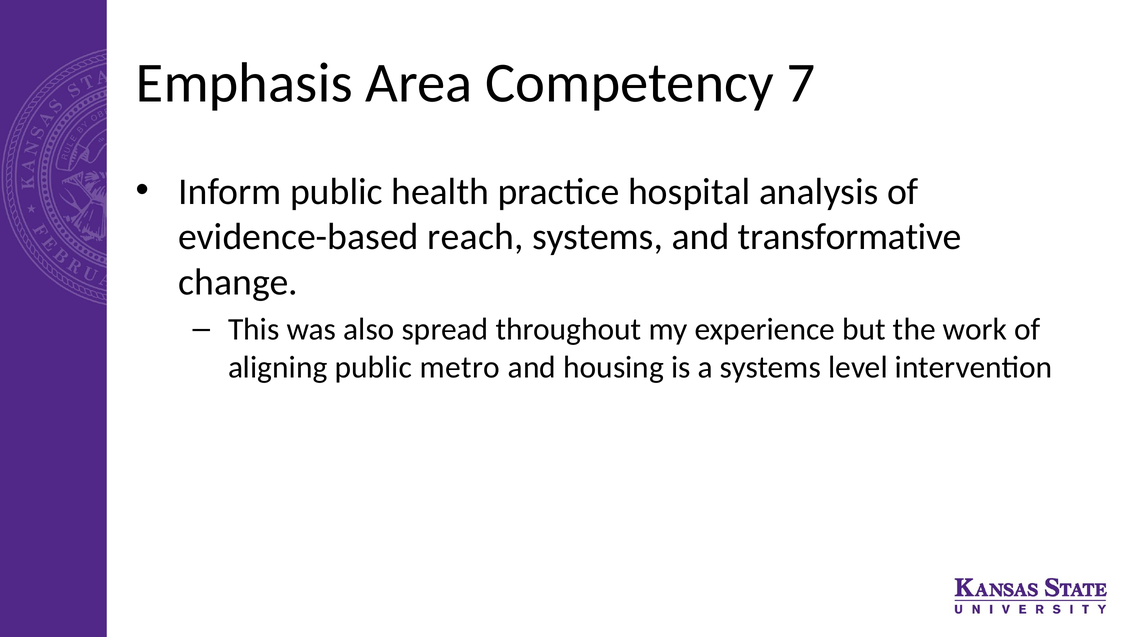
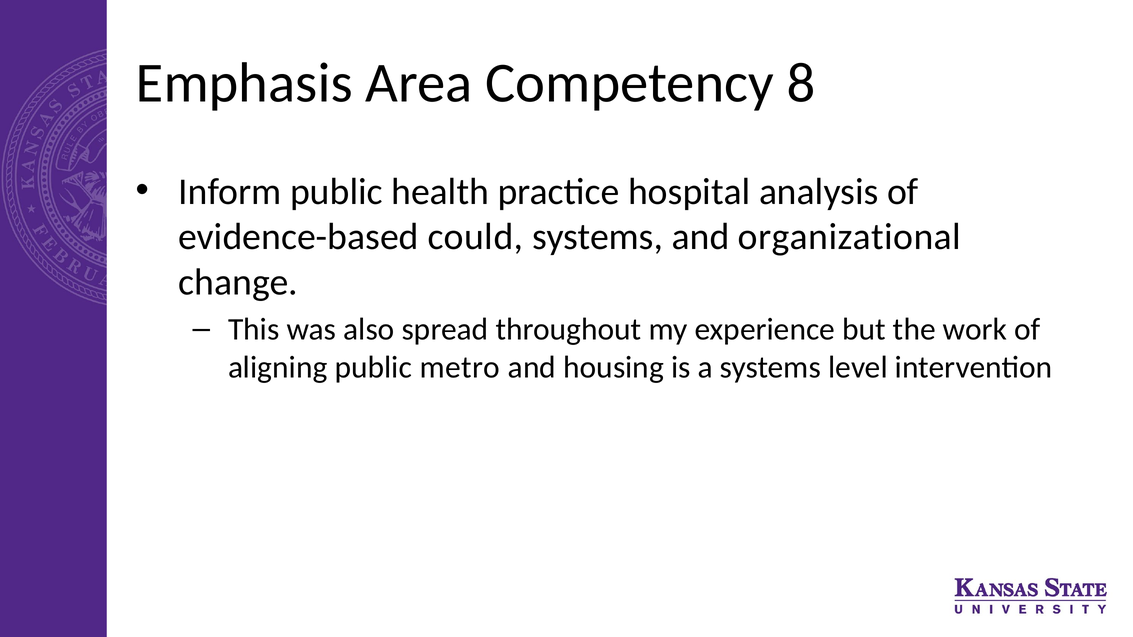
7: 7 -> 8 (801, 83)
reach: reach -> could (475, 237)
transformative: transformative -> organizational (849, 237)
